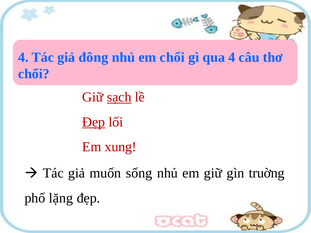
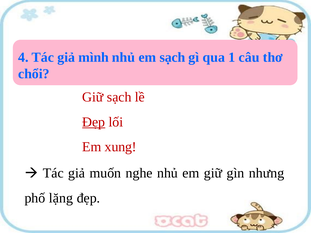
đông: đông -> mình (94, 57)
em chổi: chổi -> sạch (172, 57)
qua 4: 4 -> 1 (232, 57)
sạch underline: present -> none (119, 97)
sống: sống -> nghe (139, 173)
truờng: truờng -> nhưng (267, 173)
